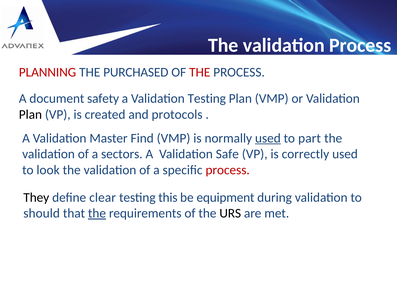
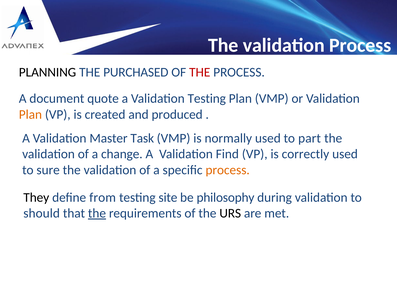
PLANNING colour: red -> black (47, 72)
safety: safety -> quote (103, 98)
Plan colour: black -> orange (30, 114)
protocols: protocols -> produced (177, 114)
Find: Find -> Task (142, 138)
used underline: present -> none (268, 138)
sectors: sectors -> change (122, 154)
Safe: Safe -> Find (227, 154)
look: look -> sure (48, 170)
process colour: red -> orange (228, 170)
clear: clear -> from (103, 197)
this: this -> site (168, 197)
equipment: equipment -> philosophy (225, 197)
